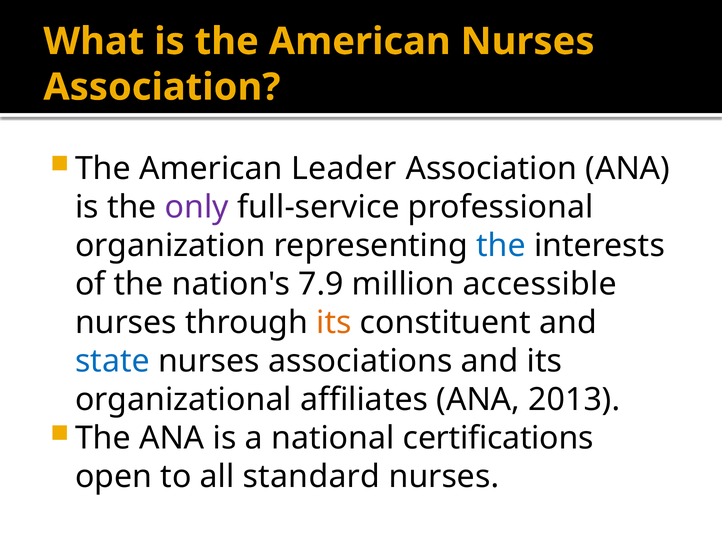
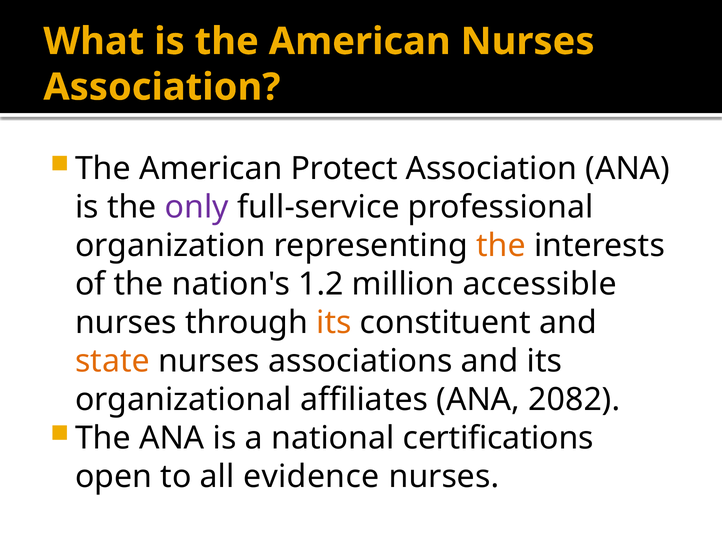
Leader: Leader -> Protect (344, 169)
the colour: blue -> orange (501, 246)
7.9: 7.9 -> 1.2 (321, 285)
state colour: blue -> orange (112, 362)
2013: 2013 -> 2082 (574, 400)
standard: standard -> evidence (311, 477)
